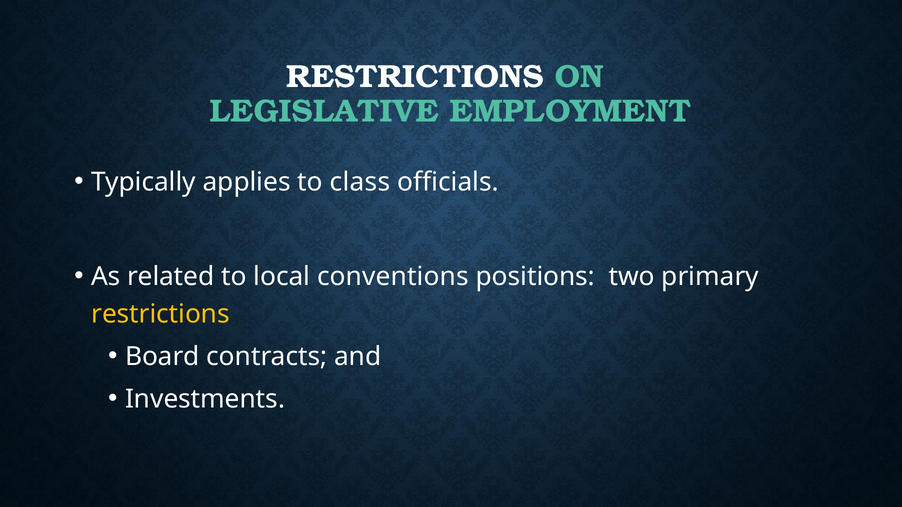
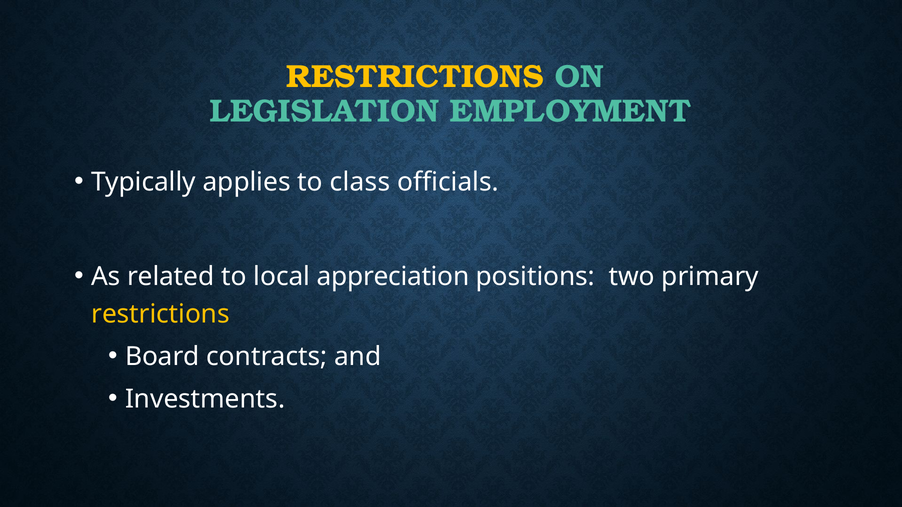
RESTRICTIONS colour: white -> yellow (415, 77)
LEGISLATIVE: LEGISLATIVE -> LEGISLATION (324, 111)
conventions: conventions -> appreciation (393, 277)
